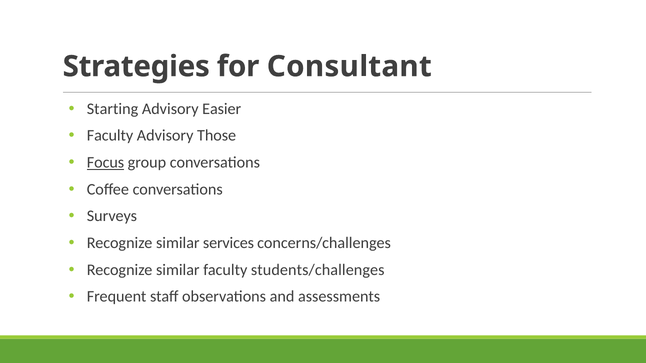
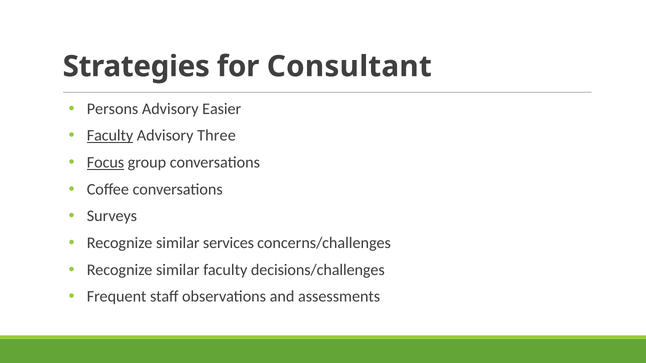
Starting: Starting -> Persons (113, 109)
Faculty underline: none -> present (110, 136)
Those: Those -> Three (216, 136)
students/challenges: students/challenges -> decisions/challenges (318, 270)
